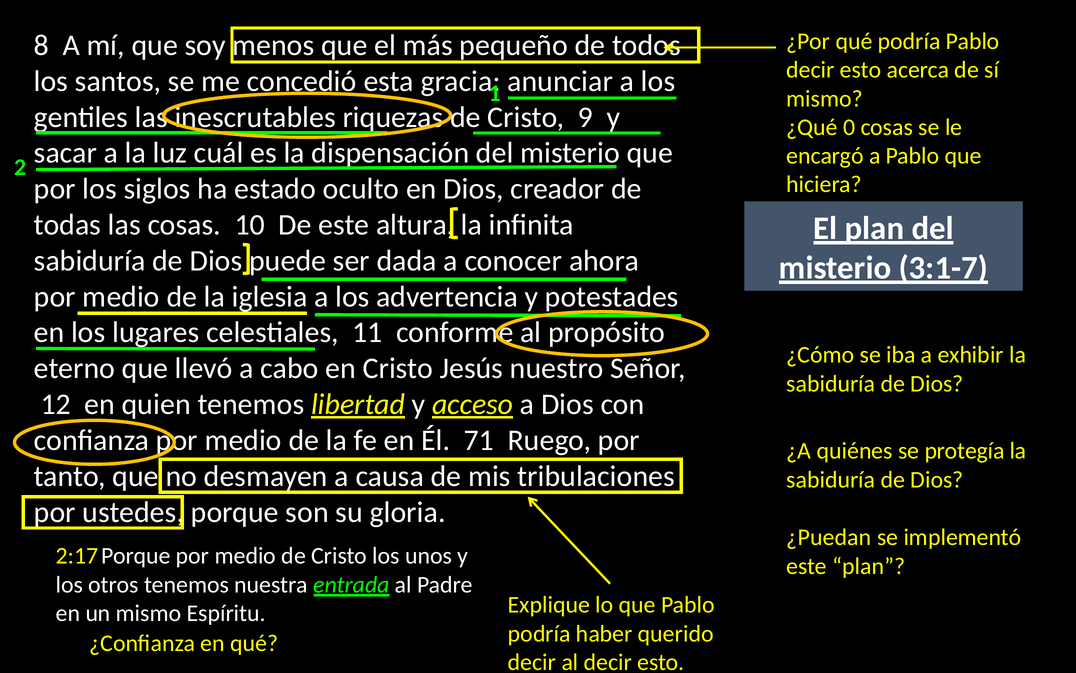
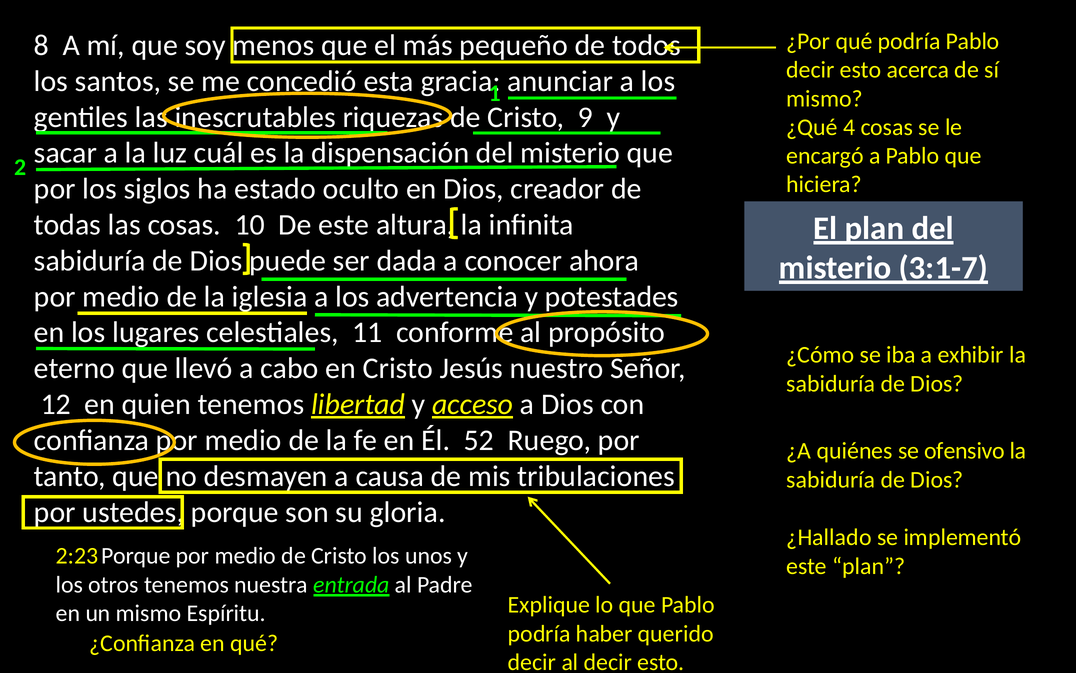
0: 0 -> 4 (849, 127)
71: 71 -> 52 (479, 440)
protegía: protegía -> ofensivo (965, 451)
¿Puedan: ¿Puedan -> ¿Hallado (829, 537)
2:17: 2:17 -> 2:23 (77, 556)
